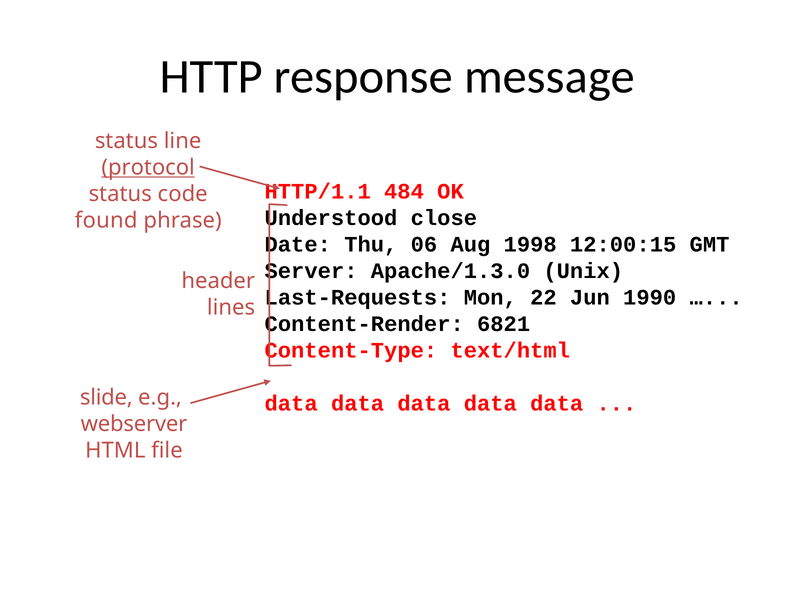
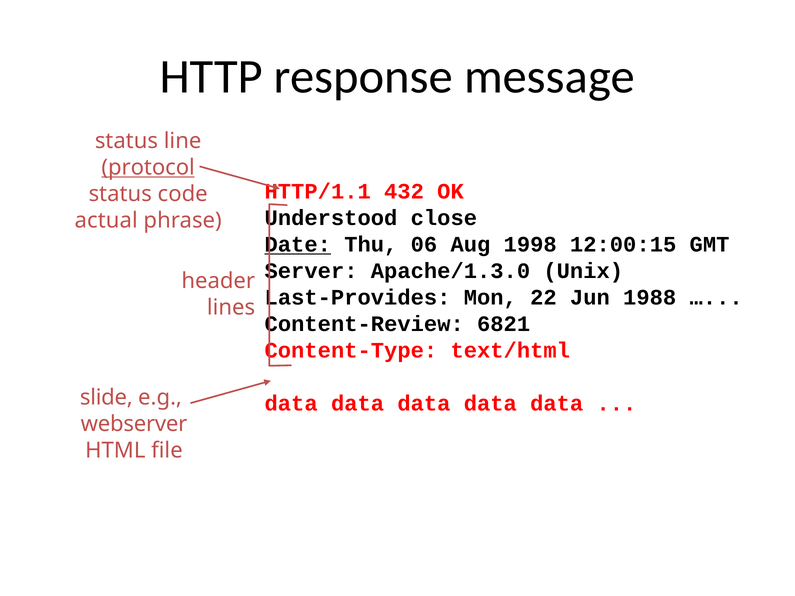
484: 484 -> 432 (404, 192)
found: found -> actual (106, 221)
Date underline: none -> present (298, 245)
Last-Requests: Last-Requests -> Last-Provides (358, 298)
1990: 1990 -> 1988 (650, 298)
Content-Render: Content-Render -> Content-Review (364, 324)
